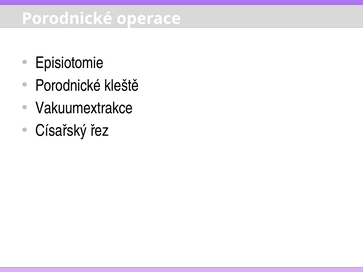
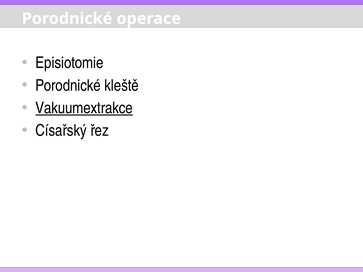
Vakuumextrakce underline: none -> present (84, 108)
